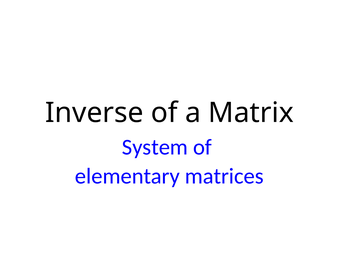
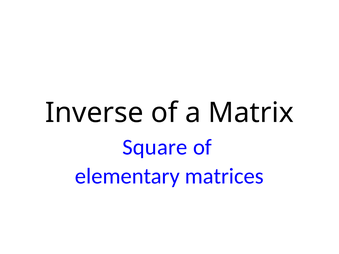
System: System -> Square (155, 147)
